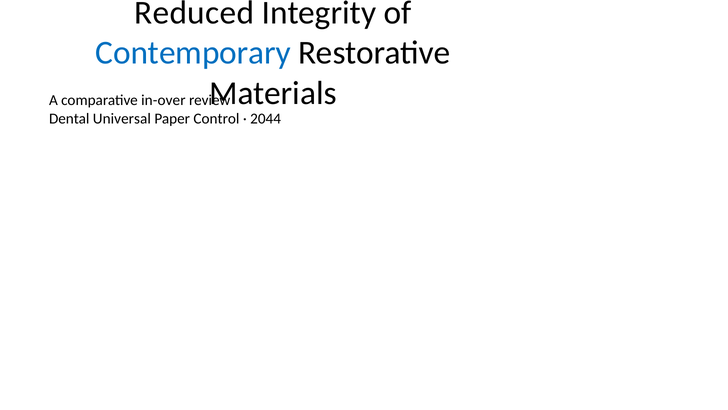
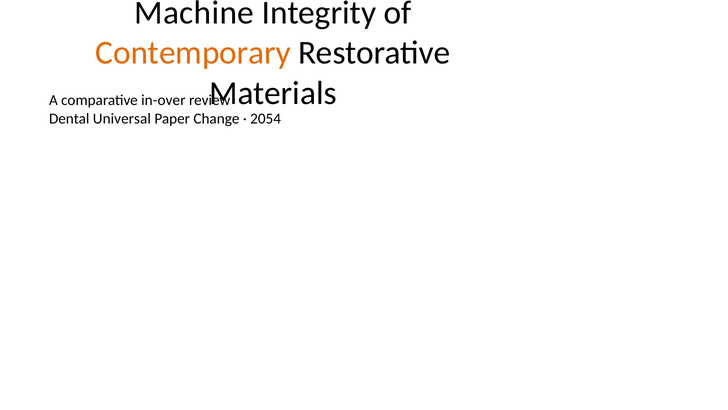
Reduced: Reduced -> Machine (194, 13)
Contemporary colour: blue -> orange (193, 53)
Control: Control -> Change (216, 118)
2044: 2044 -> 2054 (266, 118)
